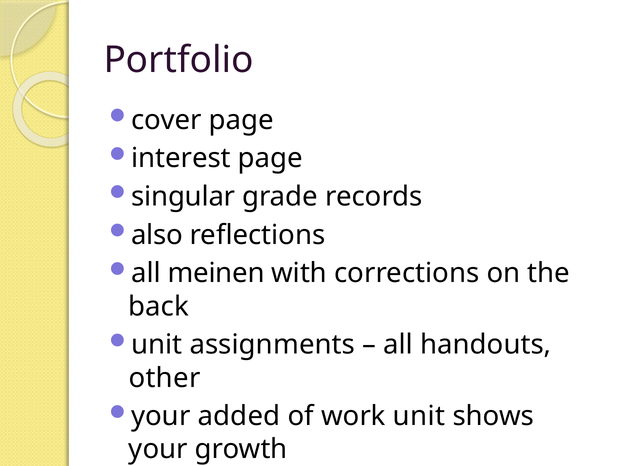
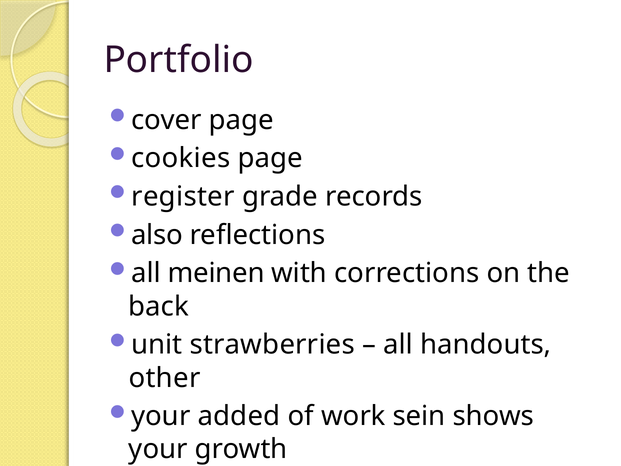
interest: interest -> cookies (181, 158)
singular: singular -> register (183, 197)
assignments: assignments -> strawberries (272, 345)
work unit: unit -> sein (419, 416)
